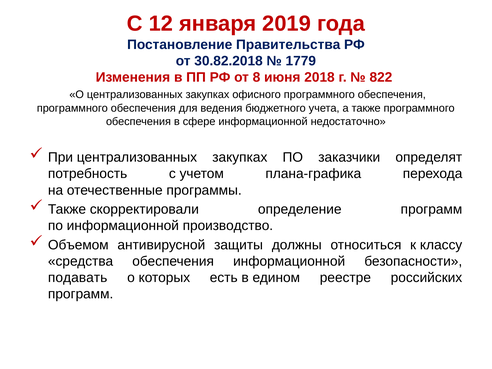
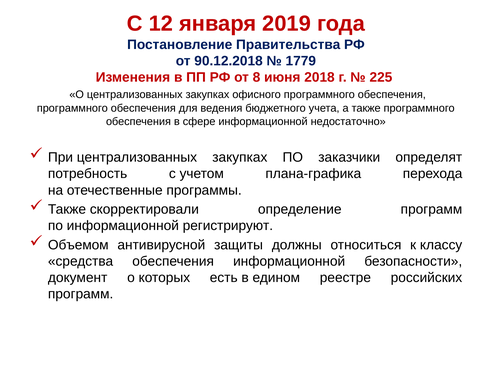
30.82.2018: 30.82.2018 -> 90.12.2018 (229, 61)
822: 822 -> 225 (381, 77)
производство: производство -> регистрируют (228, 226)
подавать: подавать -> документ (78, 278)
